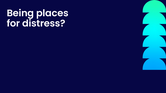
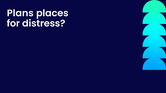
Being: Being -> Plans (20, 13)
